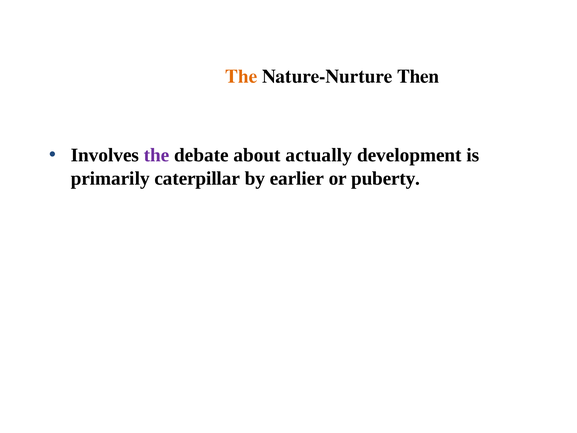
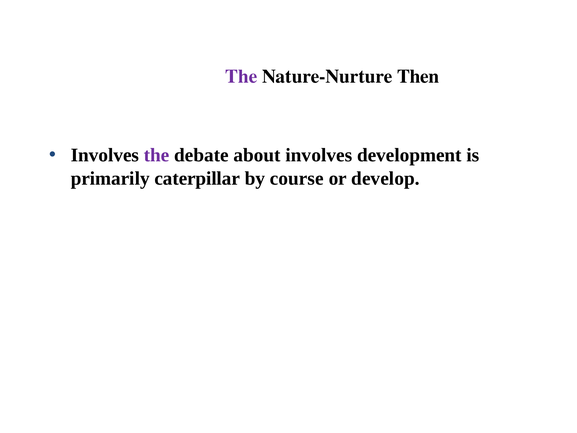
The colour: orange -> purple (241, 76)
about actually: actually -> involves (319, 155)
earlier: earlier -> course (297, 178)
puberty: puberty -> develop (385, 178)
